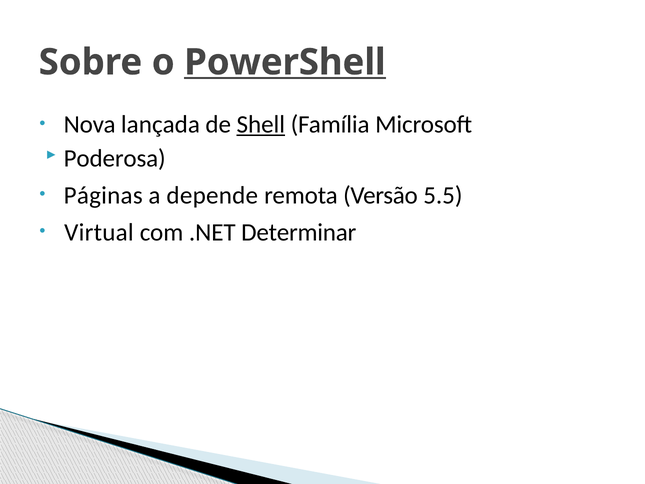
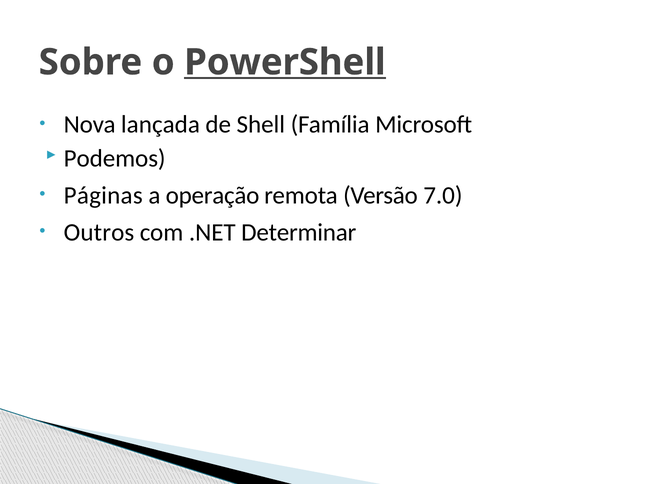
Shell underline: present -> none (261, 124)
Poderosa: Poderosa -> Podemos (115, 158)
depende: depende -> operação (213, 195)
5.5: 5.5 -> 7.0 (443, 195)
Virtual: Virtual -> Outros (99, 232)
